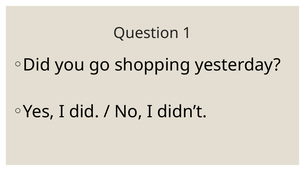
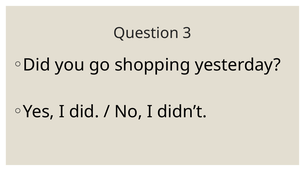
1: 1 -> 3 (187, 33)
